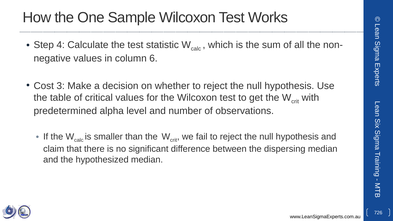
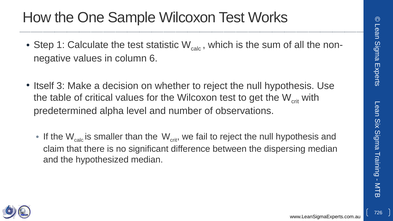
4: 4 -> 1 (61, 45)
Cost: Cost -> Itself (44, 86)
